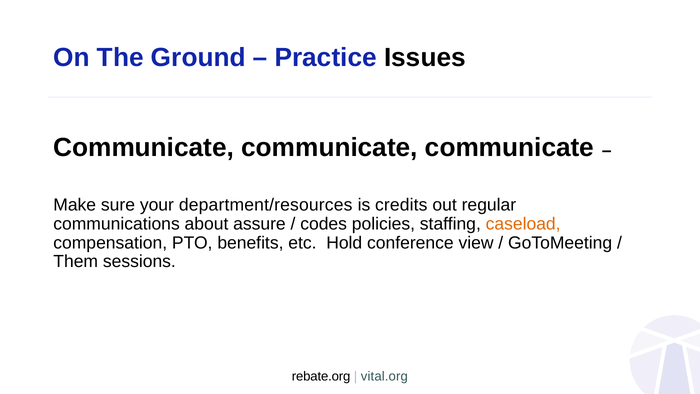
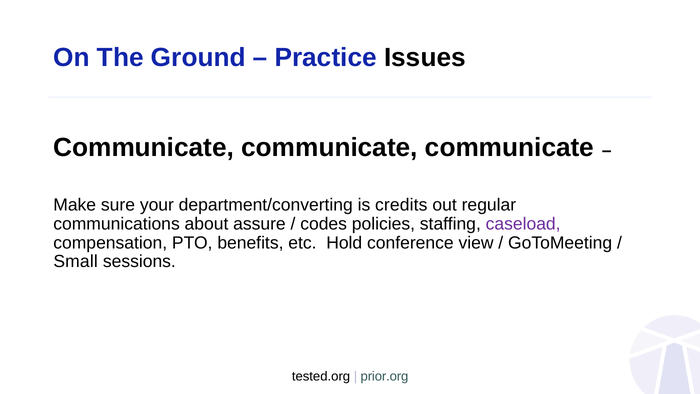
department/resources: department/resources -> department/converting (266, 205)
caseload colour: orange -> purple (523, 224)
Them: Them -> Small (76, 261)
rebate.org: rebate.org -> tested.org (321, 376)
vital.org: vital.org -> prior.org (384, 376)
